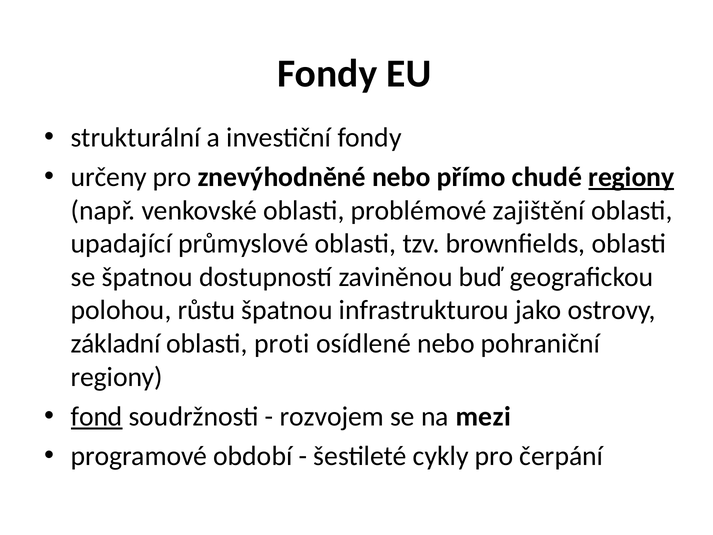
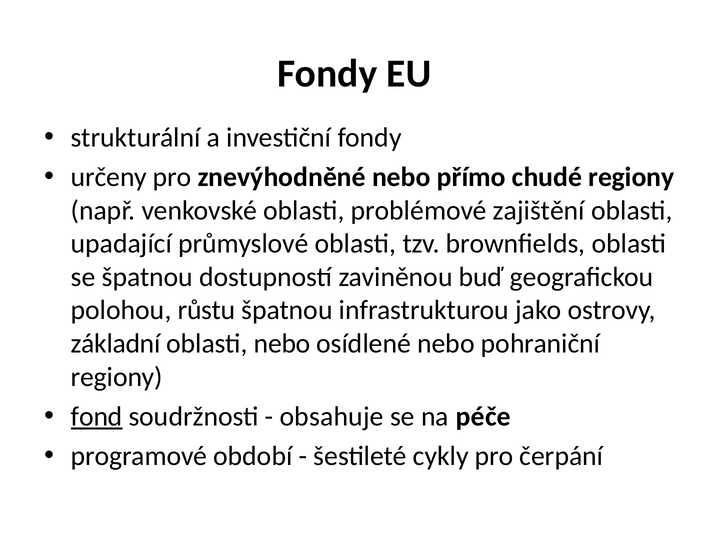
regiony underline: present -> none (631, 177)
oblasti proti: proti -> nebo (282, 343)
rozvojem: rozvojem -> obsahuje (332, 416)
mezi: mezi -> péče (483, 416)
